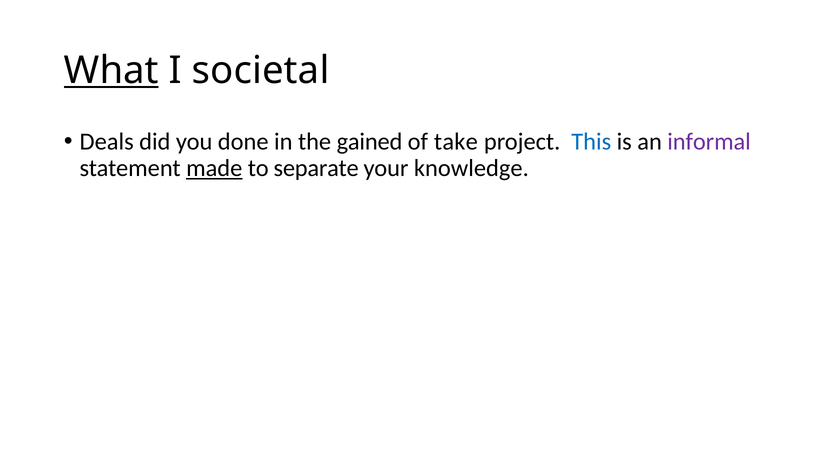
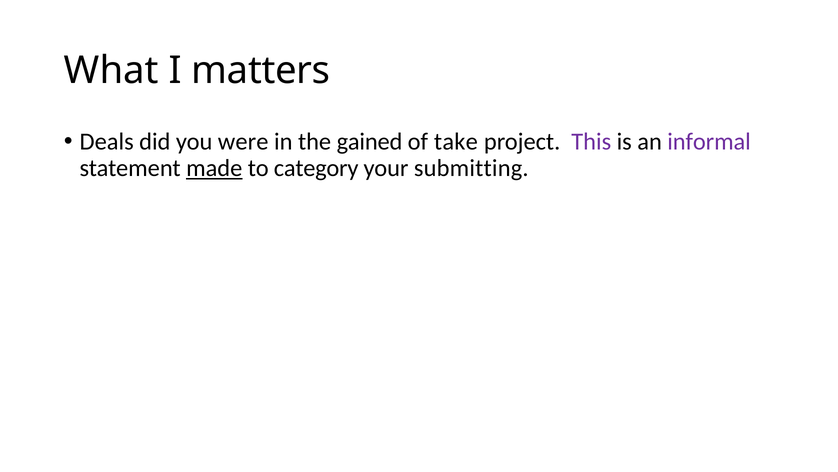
What underline: present -> none (111, 70)
societal: societal -> matters (261, 70)
done: done -> were (243, 142)
This colour: blue -> purple (591, 142)
separate: separate -> category (316, 168)
knowledge: knowledge -> submitting (471, 168)
